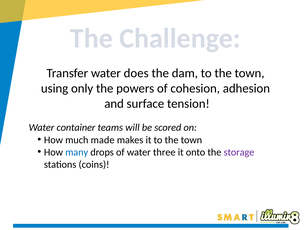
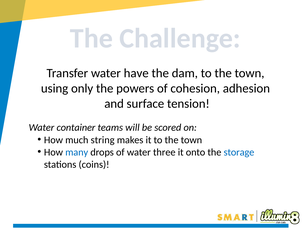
does: does -> have (136, 73)
made: made -> string (103, 140)
storage colour: purple -> blue (239, 152)
